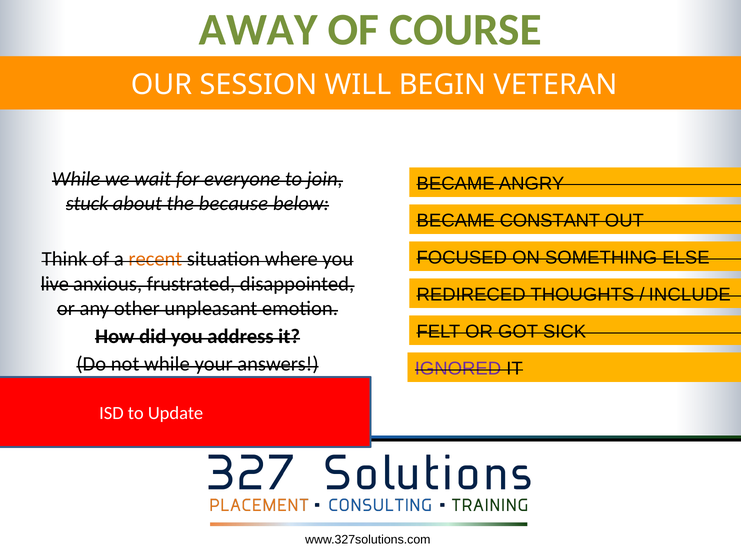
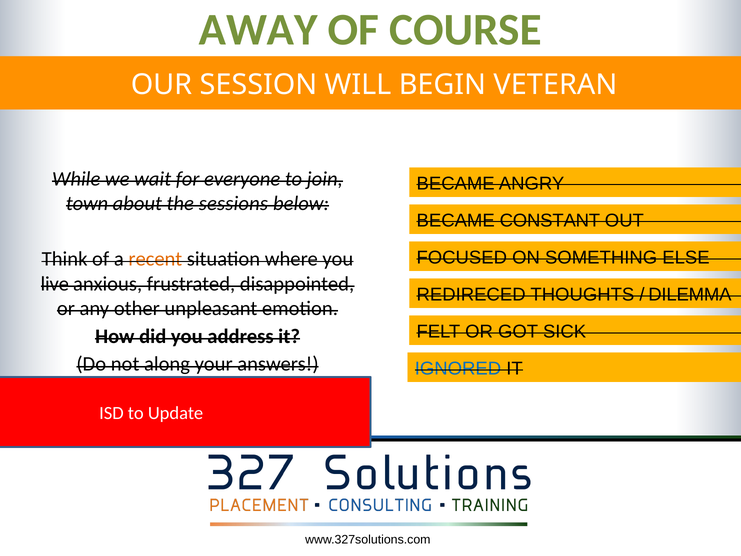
stuck: stuck -> town (87, 203)
because: because -> sessions (233, 203)
INCLUDE: INCLUDE -> DILEMMA (690, 294)
not while: while -> along (167, 364)
IGNORED colour: purple -> blue (458, 368)
